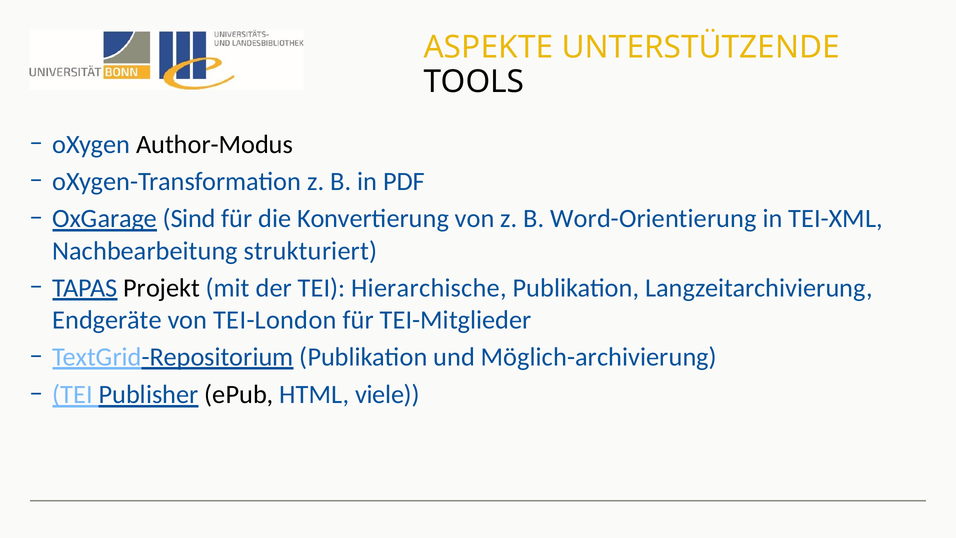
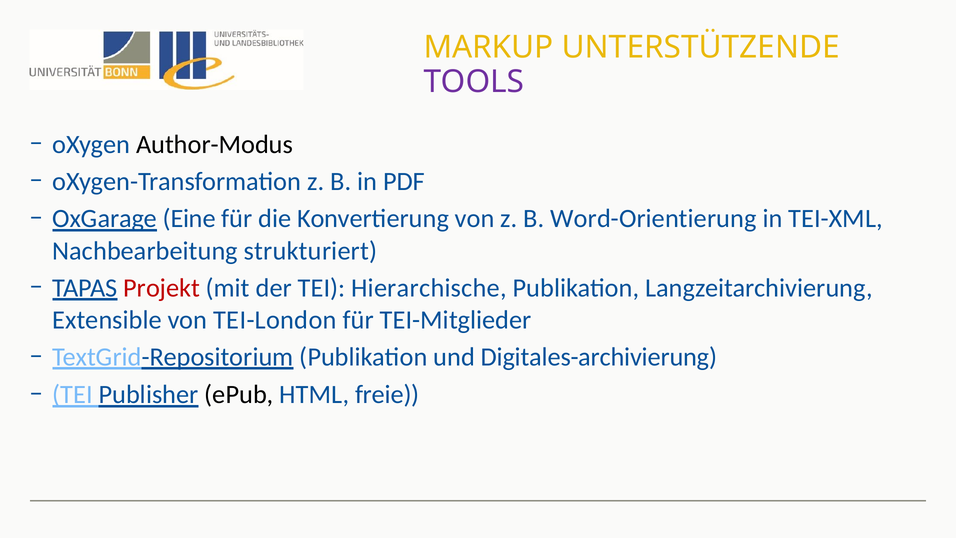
ASPEKTE: ASPEKTE -> MARKUP (489, 47)
TOOLS colour: black -> purple (474, 82)
Sind: Sind -> Eine (189, 219)
Projekt colour: black -> red (162, 288)
Endgeräte: Endgeräte -> Extensible (107, 320)
Möglich-archivierung: Möglich-archivierung -> Digitales-archivierung (599, 357)
viele: viele -> freie (387, 394)
